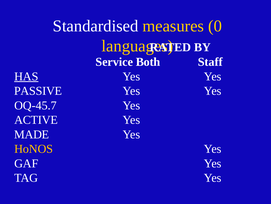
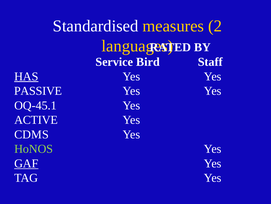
0: 0 -> 2 (215, 26)
Both: Both -> Bird (148, 62)
OQ-45.7: OQ-45.7 -> OQ-45.1 (35, 105)
MADE: MADE -> CDMS (31, 134)
HoNOS colour: yellow -> light green (34, 148)
GAF underline: none -> present (26, 163)
